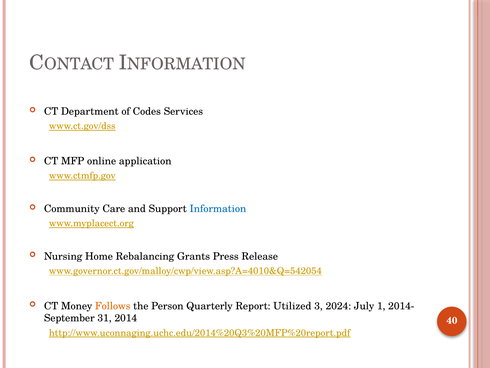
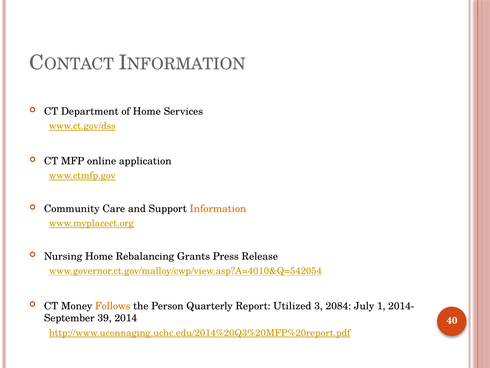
of Codes: Codes -> Home (147, 111)
Information colour: blue -> orange (218, 208)
2024: 2024 -> 2084 (338, 306)
31: 31 -> 39 (105, 318)
